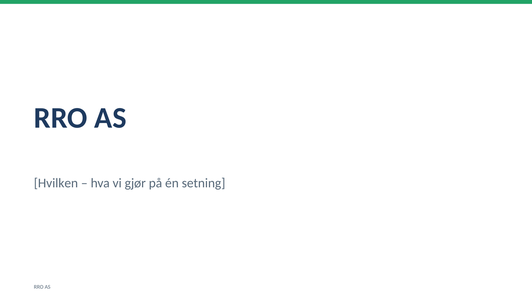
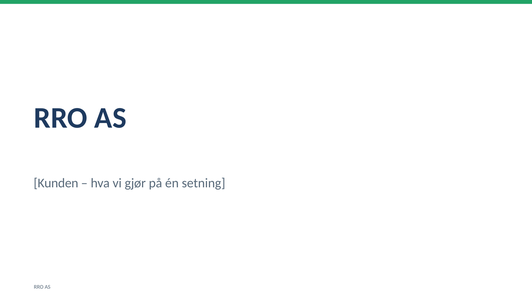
Hvilken: Hvilken -> Kunden (56, 183)
